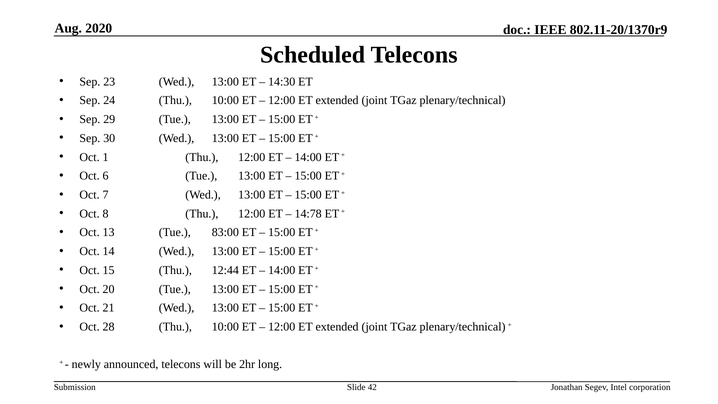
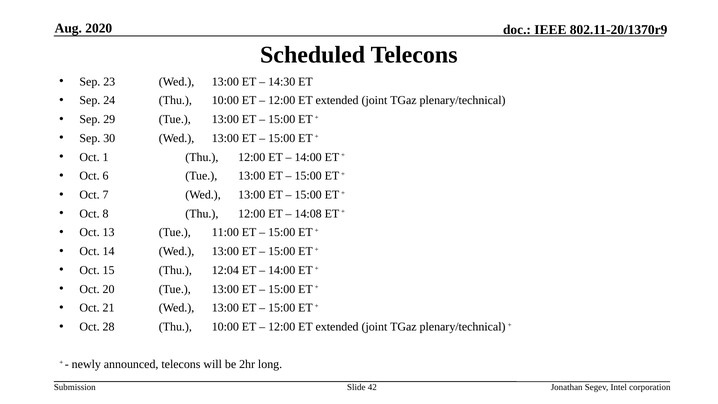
14:78: 14:78 -> 14:08 (308, 214)
83:00: 83:00 -> 11:00 (225, 232)
12:44: 12:44 -> 12:04 (225, 270)
